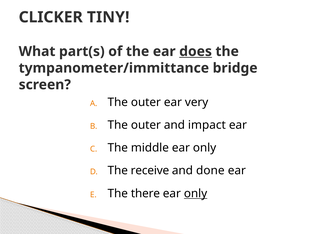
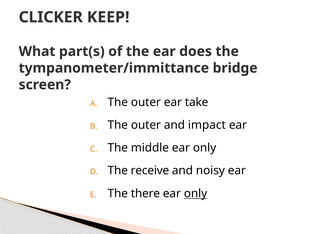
TINY: TINY -> KEEP (108, 17)
does underline: present -> none (196, 51)
very: very -> take (197, 102)
done: done -> noisy (210, 171)
